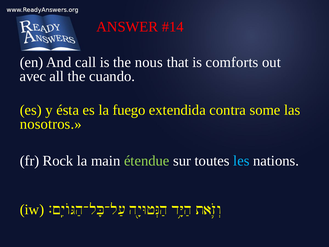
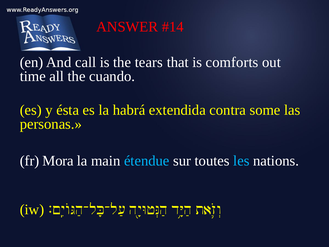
nous: nous -> tears (149, 62)
avec: avec -> time (33, 76)
fuego: fuego -> habrá (129, 110)
nosotros: nosotros -> personas (51, 124)
Rock: Rock -> Mora (58, 161)
étendue colour: light green -> light blue (147, 161)
